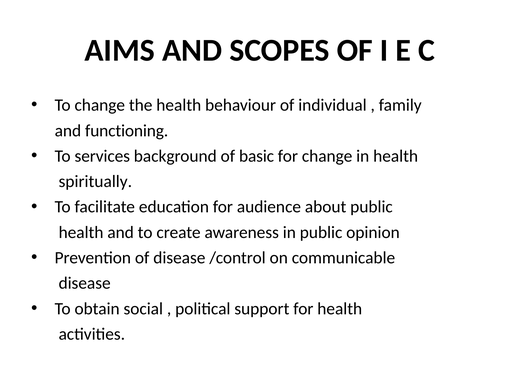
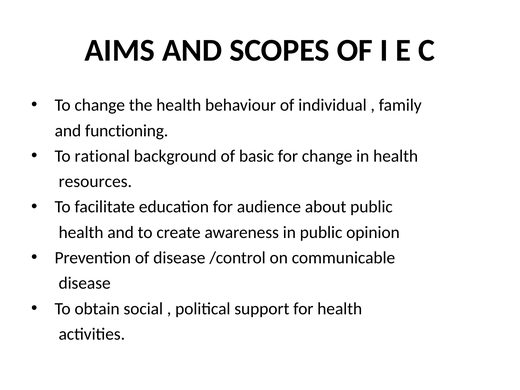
services: services -> rational (102, 156)
spiritually: spiritually -> resources (95, 181)
